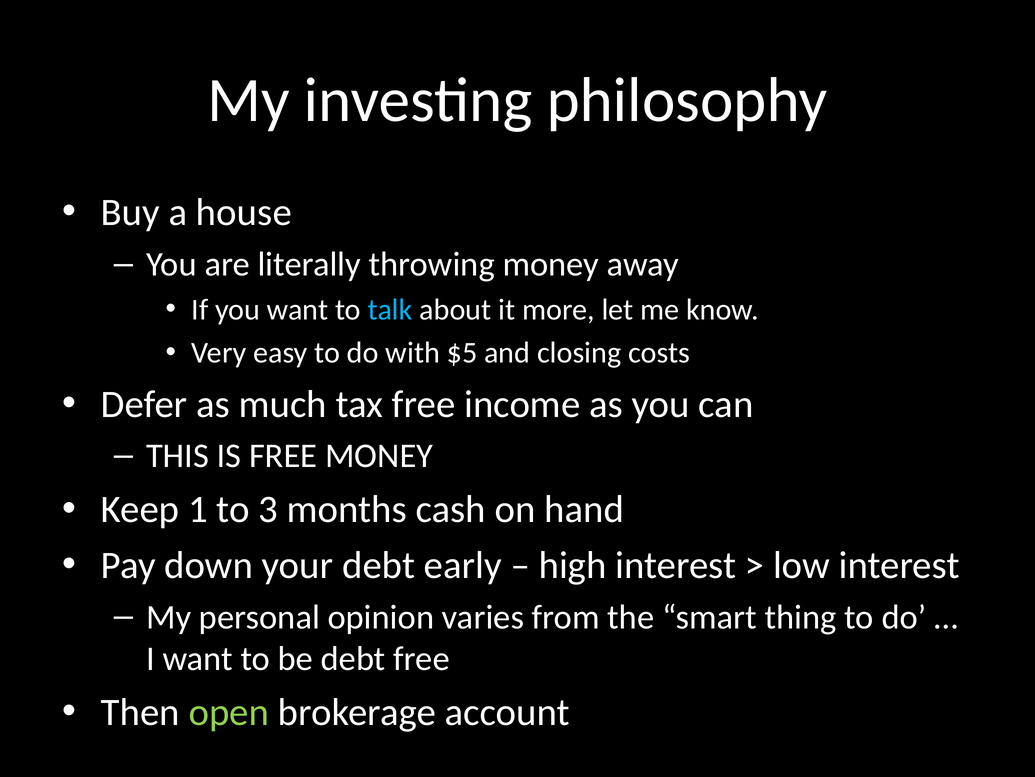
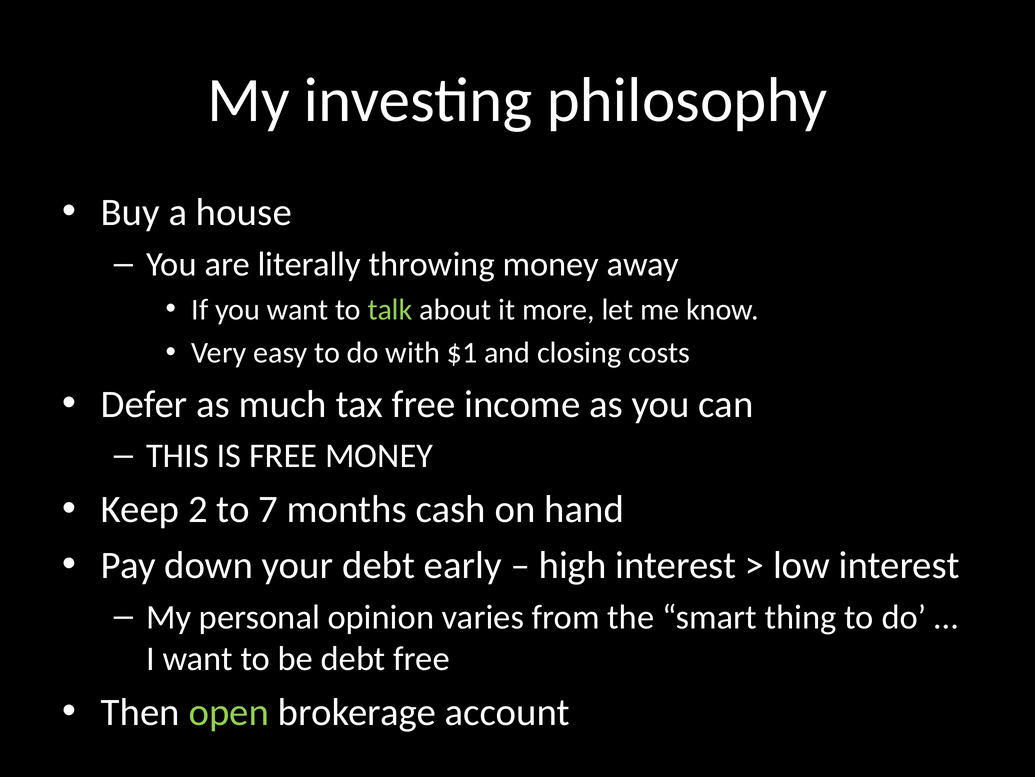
talk colour: light blue -> light green (390, 310)
$5: $5 -> $1 (462, 353)
1: 1 -> 2 (198, 509)
3: 3 -> 7 (268, 509)
